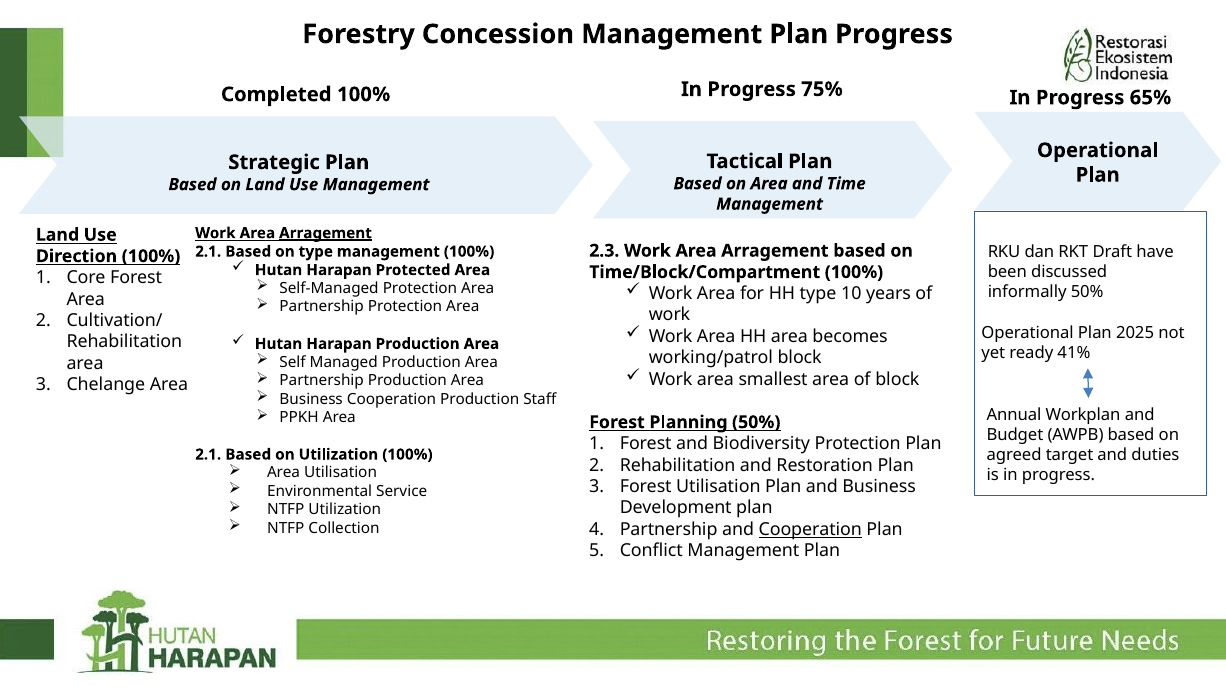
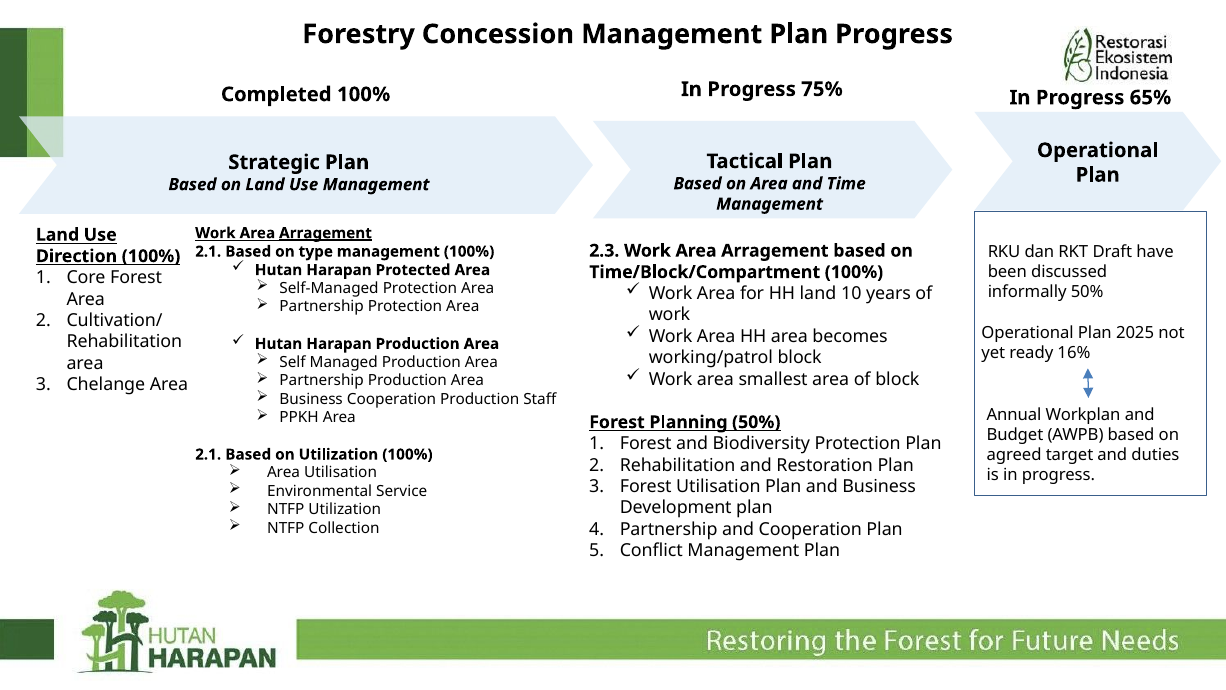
HH type: type -> land (818, 293)
41%: 41% -> 16% (1074, 353)
Cooperation underline: present -> none (810, 529)
